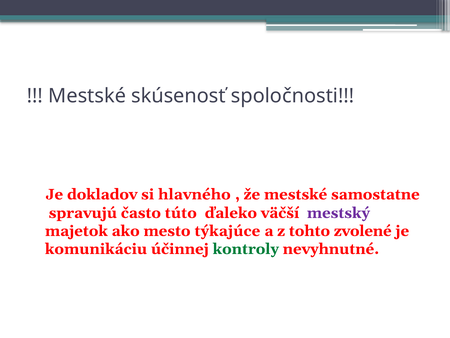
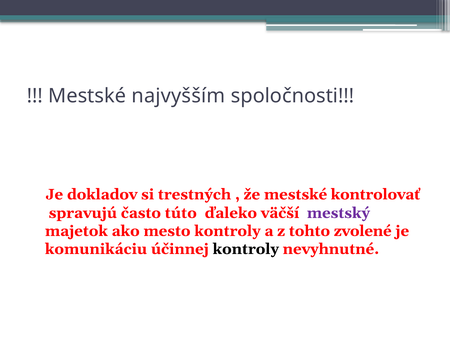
skúsenosť: skúsenosť -> najvyšším (178, 96)
hlavného: hlavného -> trestných (194, 194)
samostatne: samostatne -> kontrolovať (375, 194)
mesto týkajúce: týkajúce -> kontroly (227, 231)
kontroly colour: green -> black (246, 249)
